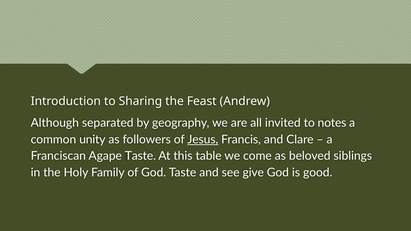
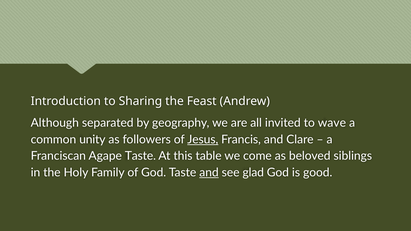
notes: notes -> wave (332, 123)
and underline: none -> present (209, 173)
give: give -> glad (253, 173)
